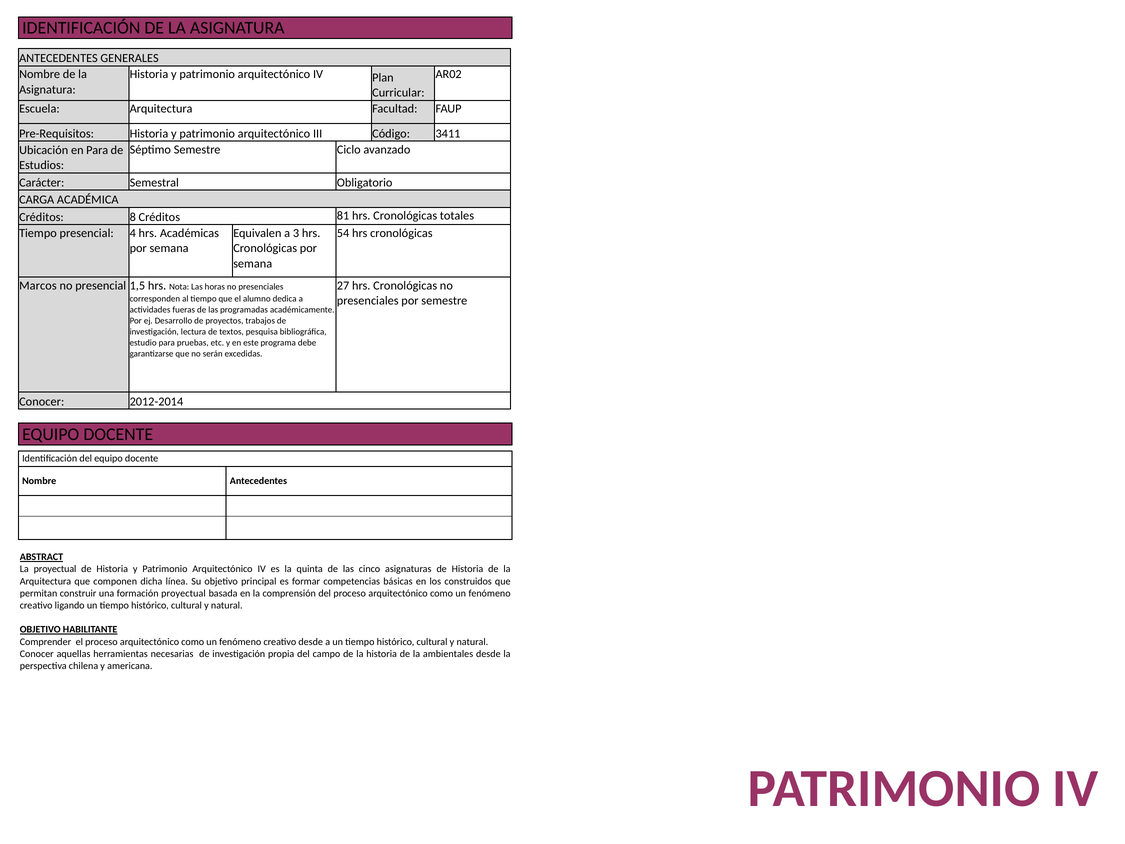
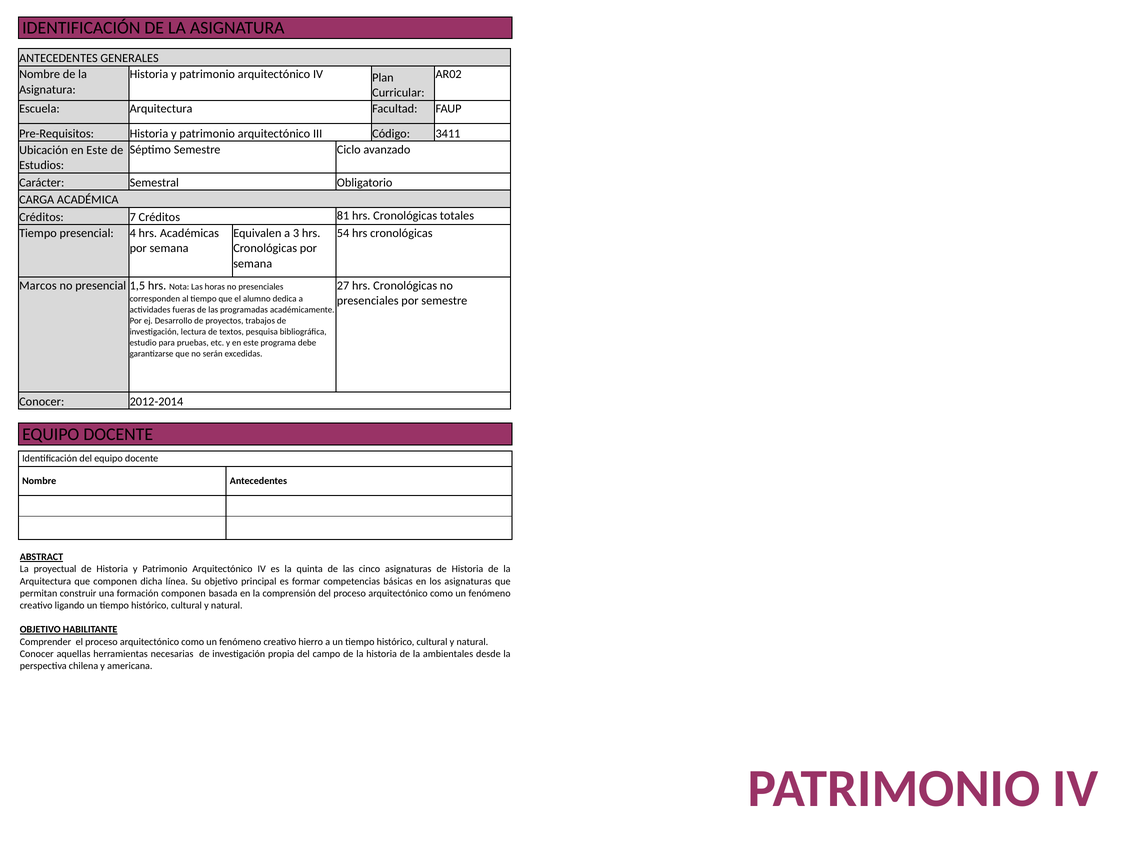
Ubicación en Para: Para -> Este (97, 150)
8: 8 -> 7 (133, 217)
los construidos: construidos -> asignaturas (468, 581)
formación proyectual: proyectual -> componen (183, 593)
creativo desde: desde -> hierro (311, 641)
